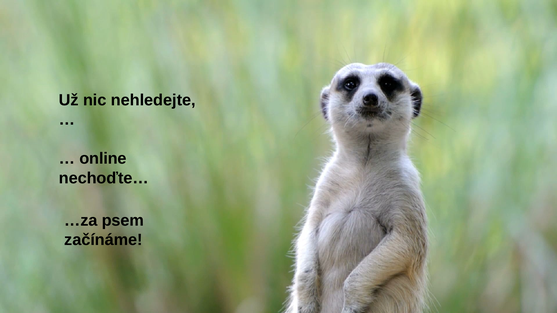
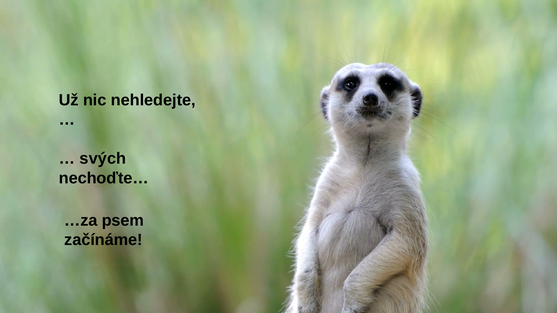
online: online -> svých (103, 159)
